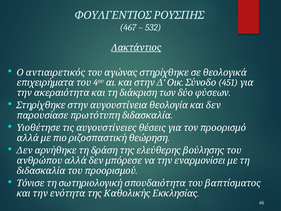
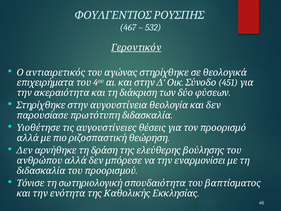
Λακτάντιος: Λακτάντιος -> Γεροντικόν (136, 48)
